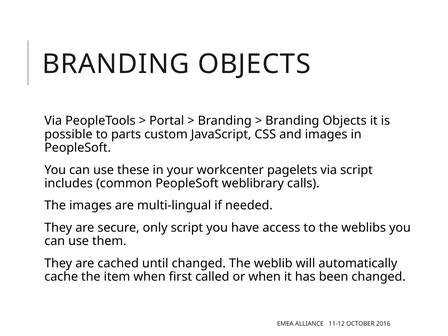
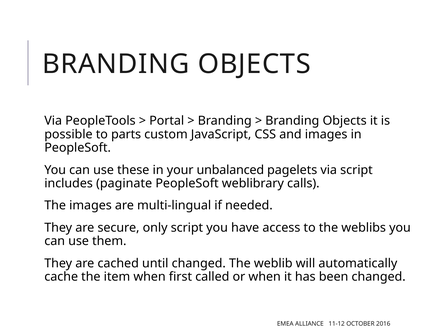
workcenter: workcenter -> unbalanced (230, 170)
common: common -> paginate (124, 183)
